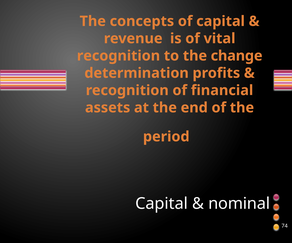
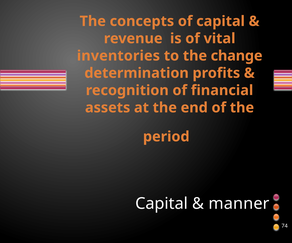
recognition: recognition -> inventories (118, 56)
nominal: nominal -> manner (239, 204)
